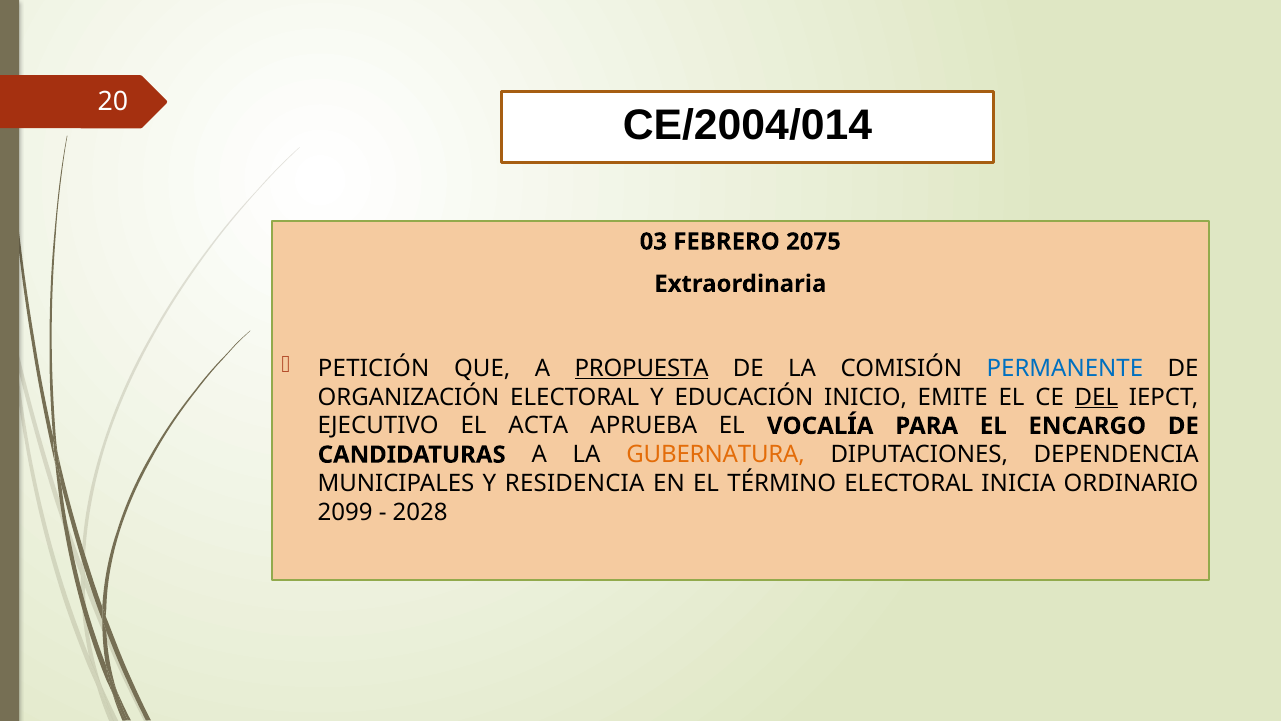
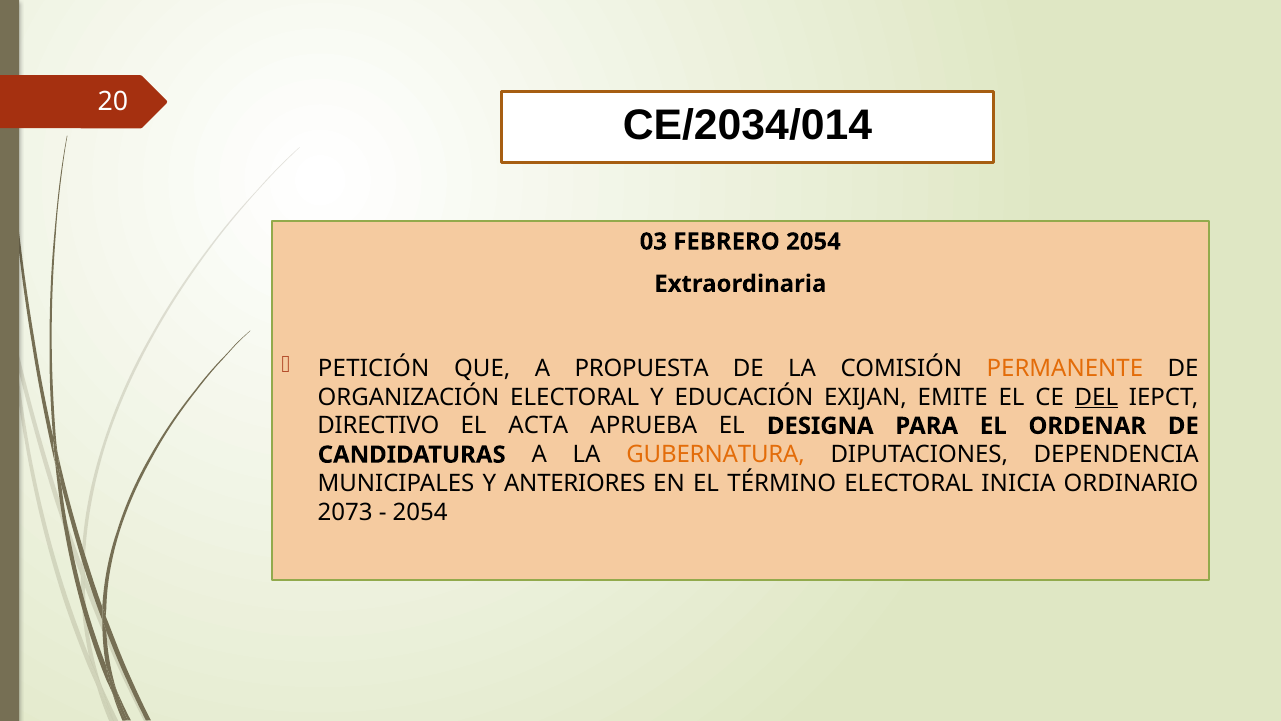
CE/2004/014: CE/2004/014 -> CE/2034/014 (747, 125)
FEBRERO 2075: 2075 -> 2054 (813, 242)
PROPUESTA underline: present -> none (642, 368)
PERMANENTE colour: blue -> orange (1065, 368)
INICIO: INICIO -> EXIJAN (865, 397)
EJECUTIVO: EJECUTIVO -> DIRECTIVO (378, 426)
VOCALÍA: VOCALÍA -> DESIGNA (820, 426)
ENCARGO: ENCARGO -> ORDENAR (1087, 426)
RESIDENCIA: RESIDENCIA -> ANTERIORES (575, 483)
2099: 2099 -> 2073 (345, 512)
2028: 2028 -> 2054 (420, 512)
